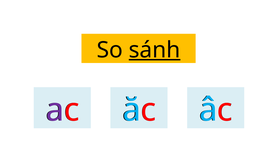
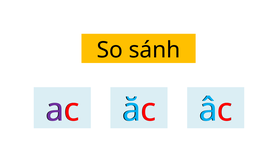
sánh underline: present -> none (155, 50)
